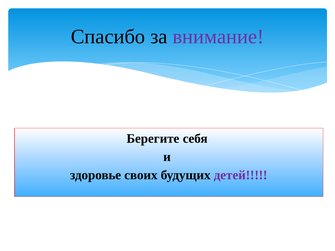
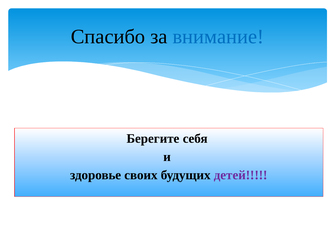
внимание colour: purple -> blue (218, 37)
